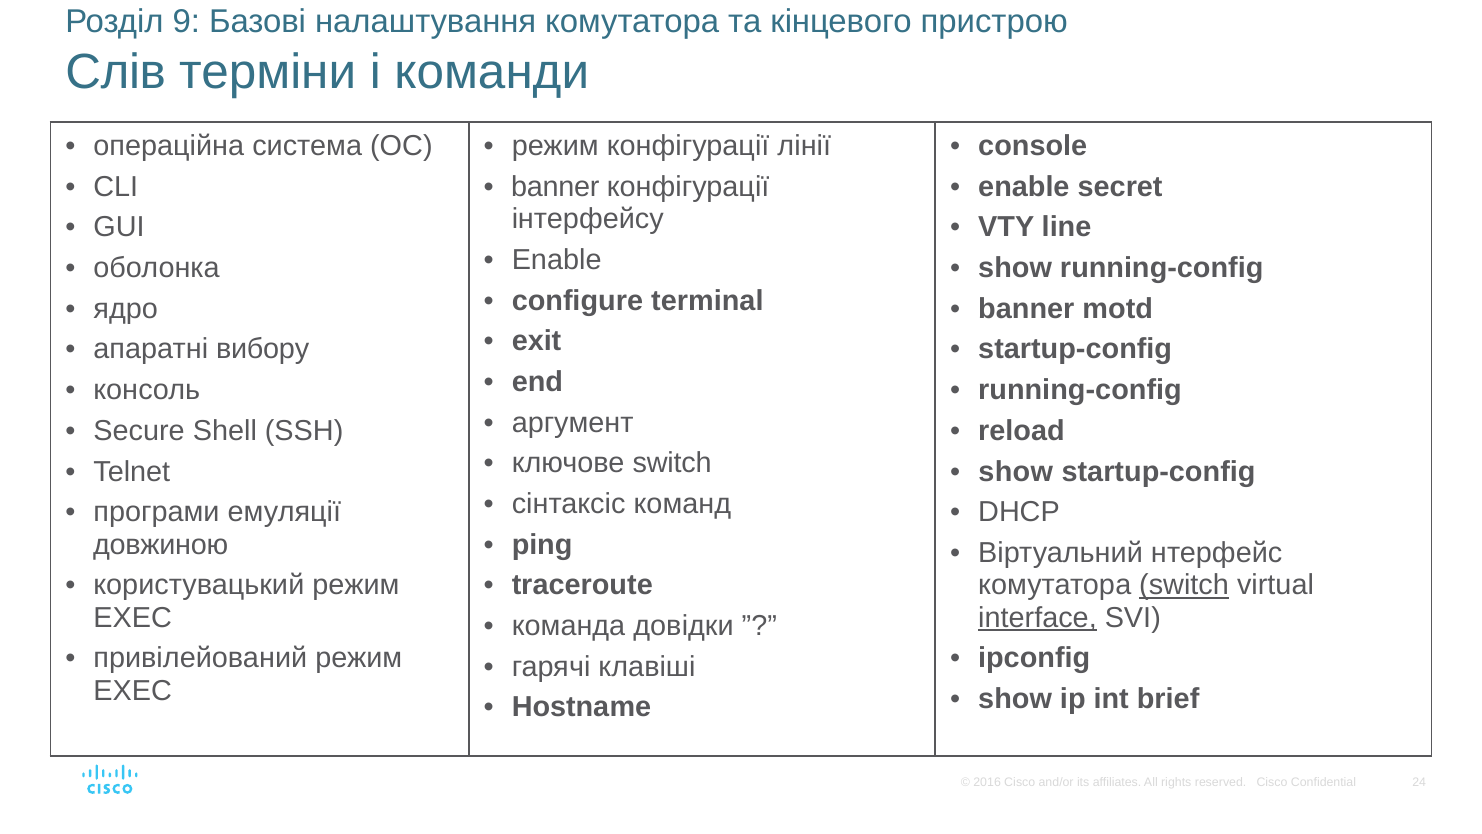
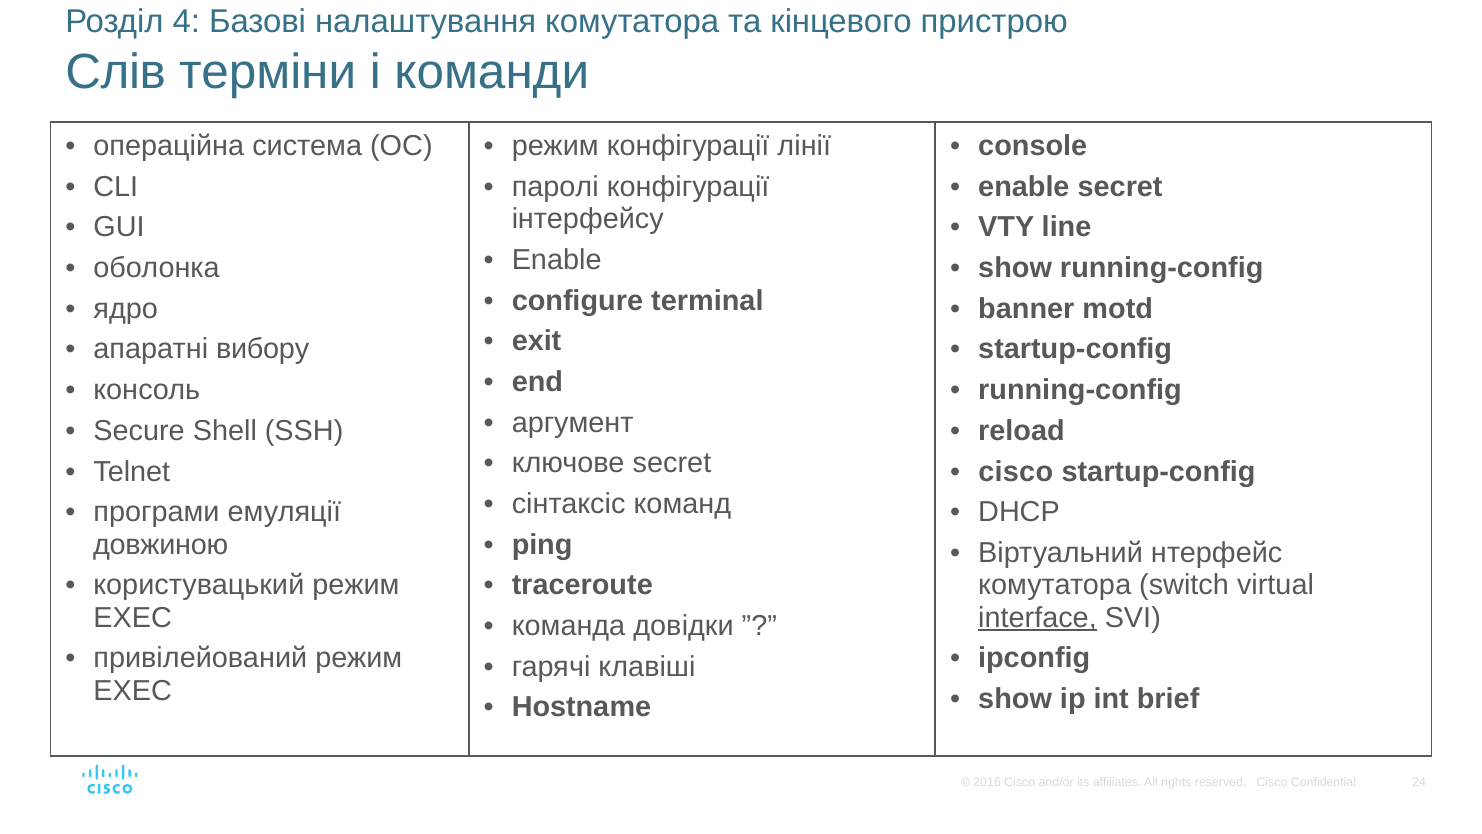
9: 9 -> 4 (186, 22)
banner: banner -> паролі (555, 187)
ключове switch: switch -> secret (672, 463)
show: show -> cisco (1016, 471)
switch underline: present -> none (1184, 585)
